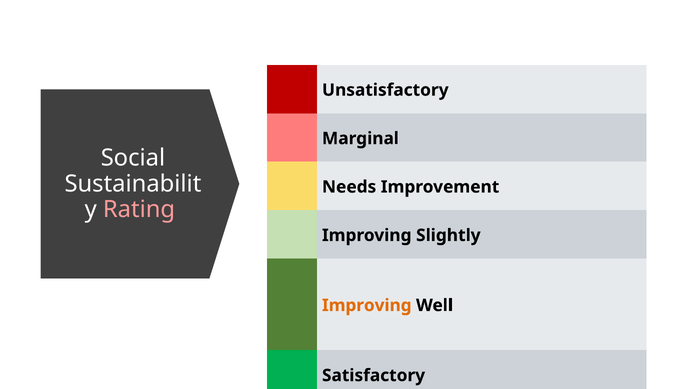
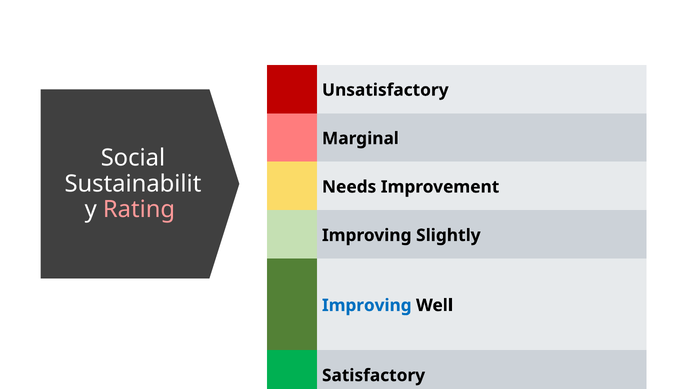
Improving colour: orange -> blue (367, 306)
